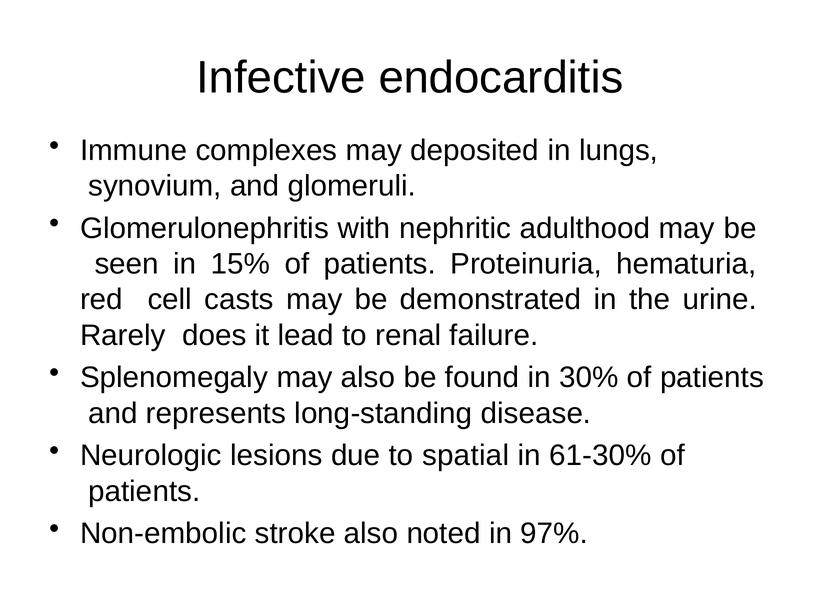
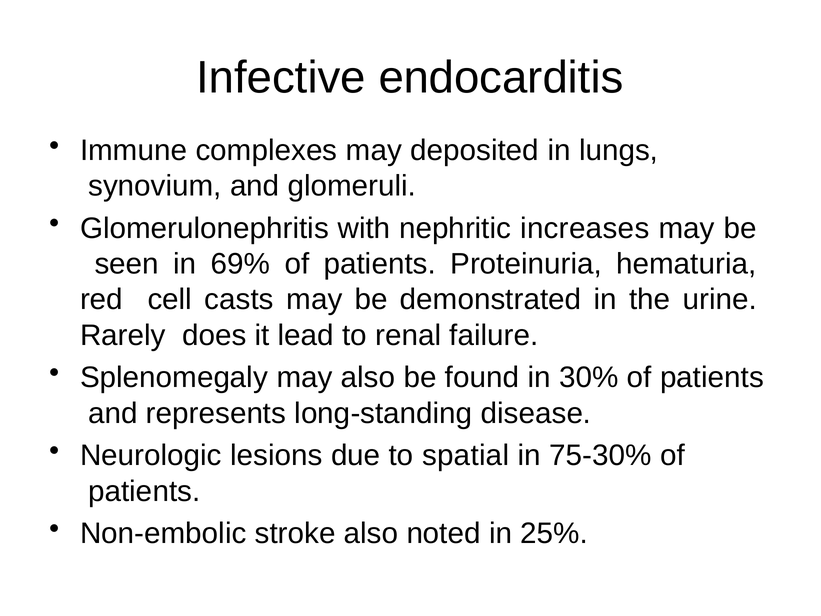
adulthood: adulthood -> increases (585, 228)
15%: 15% -> 69% (241, 264)
61-30%: 61-30% -> 75-30% (601, 456)
97%: 97% -> 25% (554, 533)
